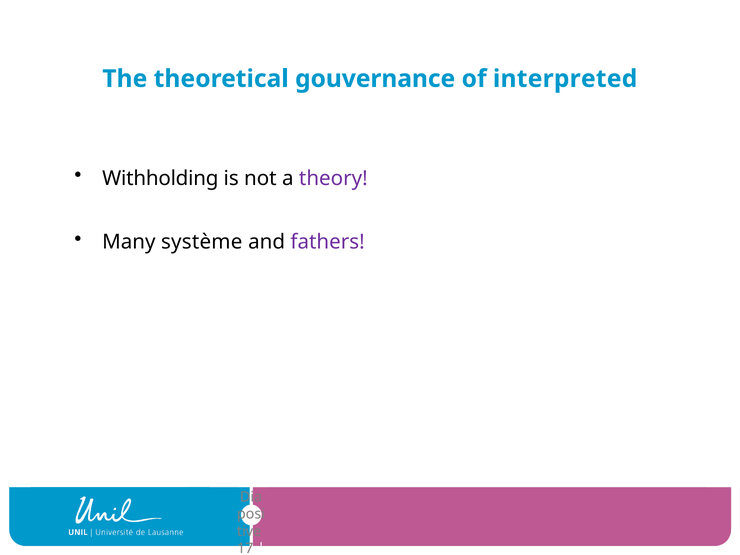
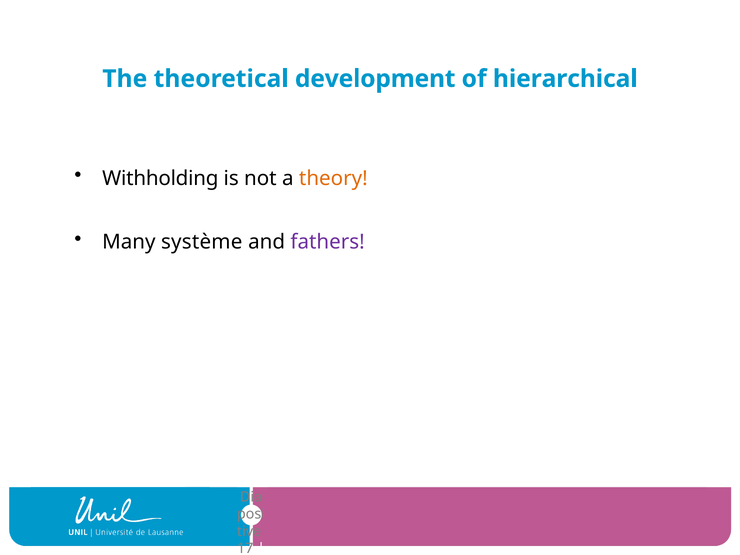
gouvernance: gouvernance -> development (375, 79)
interpreted: interpreted -> hierarchical (565, 79)
theory colour: purple -> orange (333, 178)
